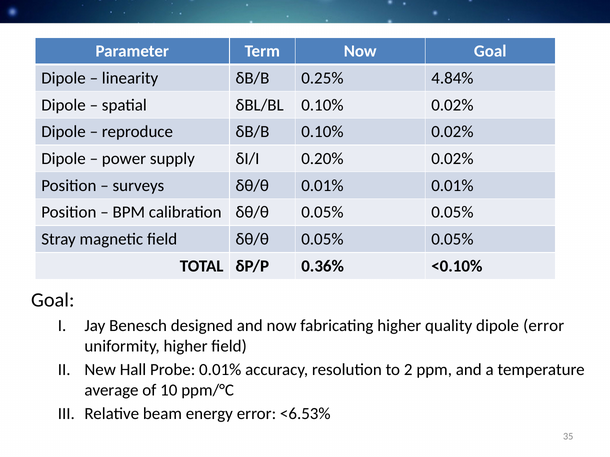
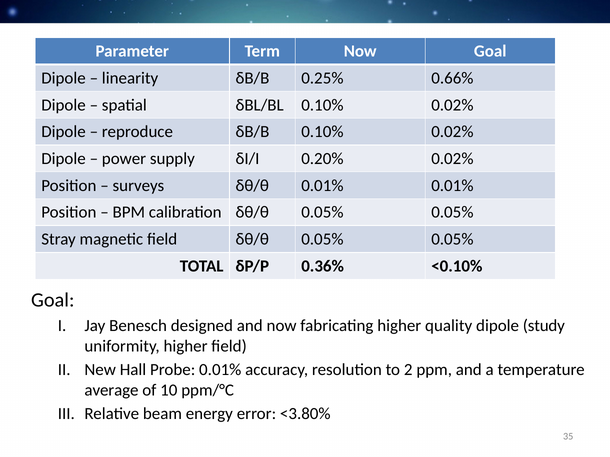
4.84%: 4.84% -> 0.66% (452, 78)
dipole error: error -> study (544, 326)
<6.53%: <6.53% -> <3.80% (305, 414)
